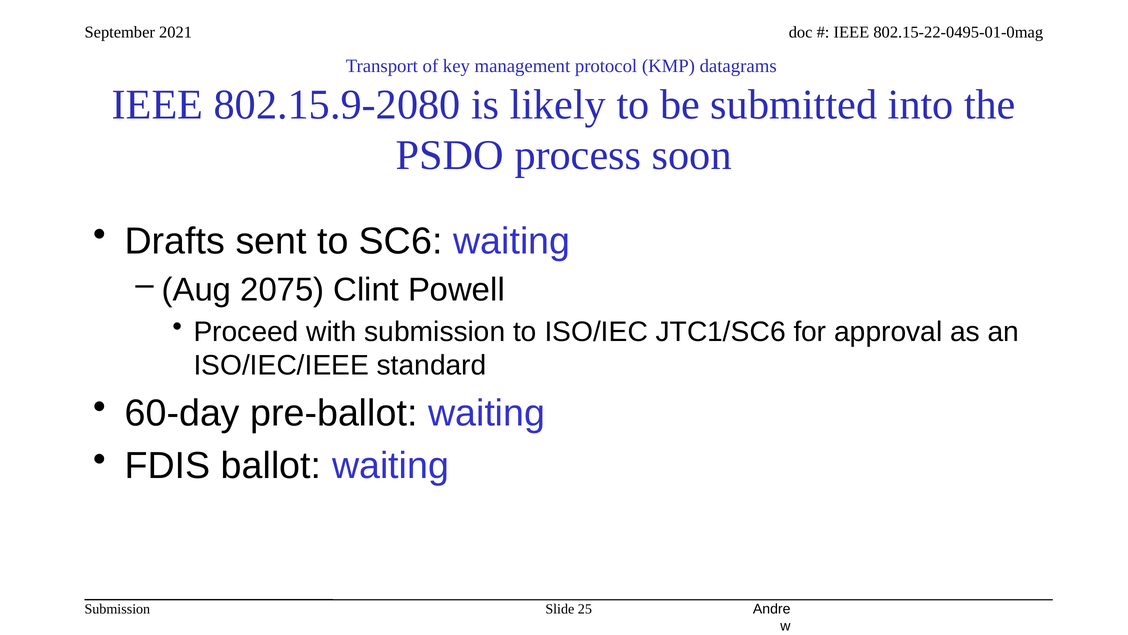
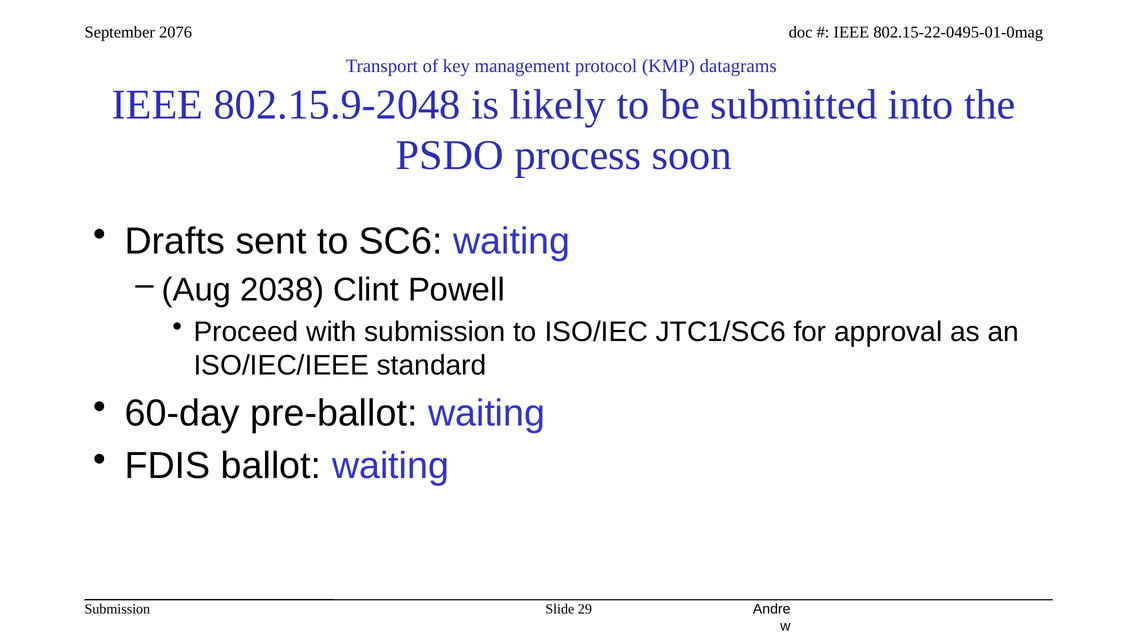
2021: 2021 -> 2076 (176, 32)
802.15.9-2080: 802.15.9-2080 -> 802.15.9-2048 (337, 104)
2075: 2075 -> 2038 (282, 290)
25: 25 -> 29 (585, 609)
